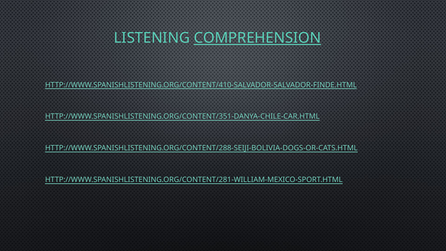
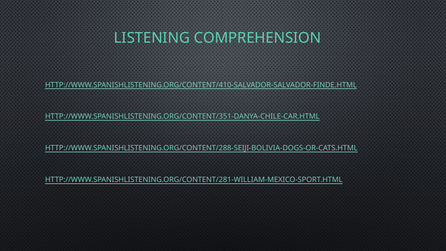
COMPREHENSION underline: present -> none (257, 38)
